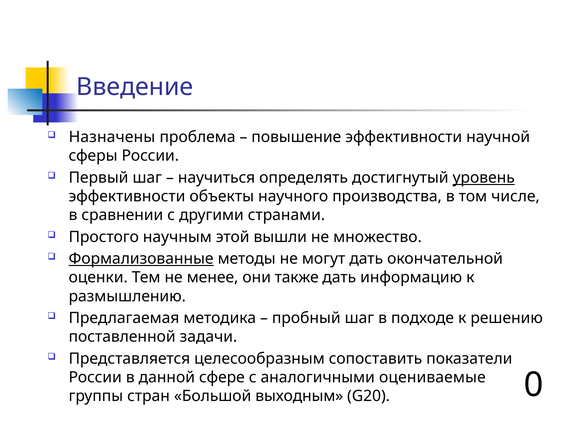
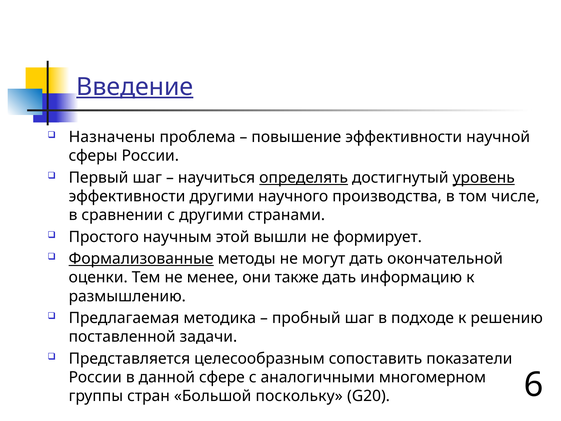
Введение underline: none -> present (135, 87)
определять underline: none -> present (304, 178)
эффективности объекты: объекты -> другими (222, 196)
множество: множество -> формирует (378, 237)
оцениваемые: оцениваемые -> многомерном (432, 377)
выходным: выходным -> поскольку (299, 396)
0: 0 -> 6 (534, 384)
